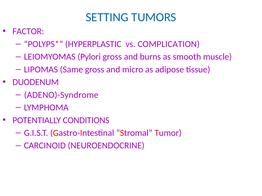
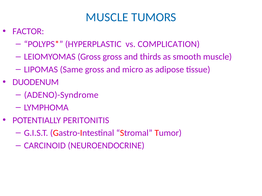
SETTING: SETTING -> MUSCLE (107, 17)
LEIOMYOMAS Pylori: Pylori -> Gross (89, 57)
burns: burns -> thirds (150, 57)
CONDITIONS: CONDITIONS -> PERITONITIS (86, 121)
